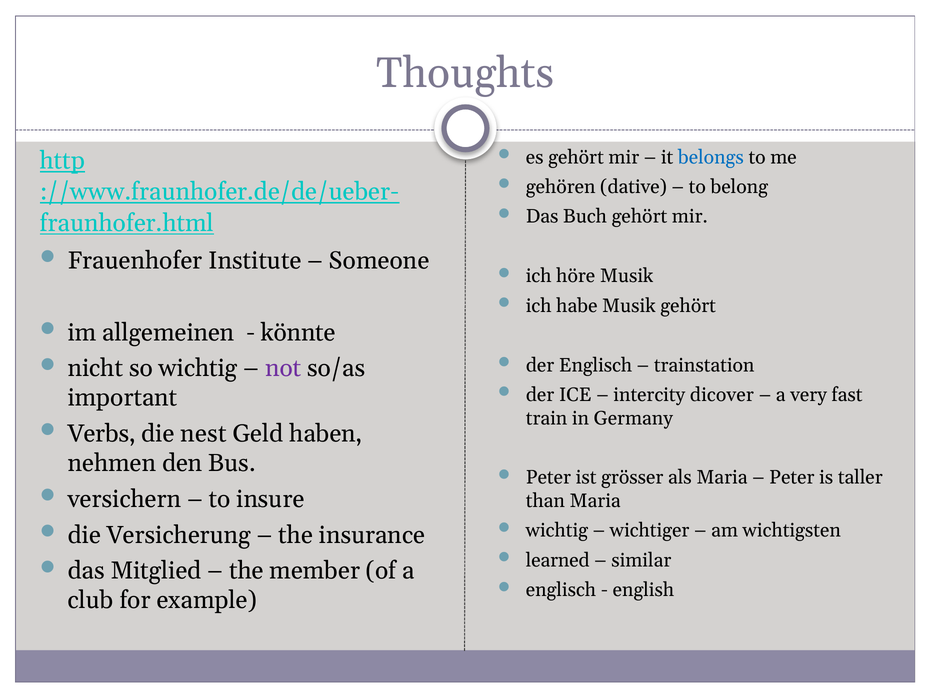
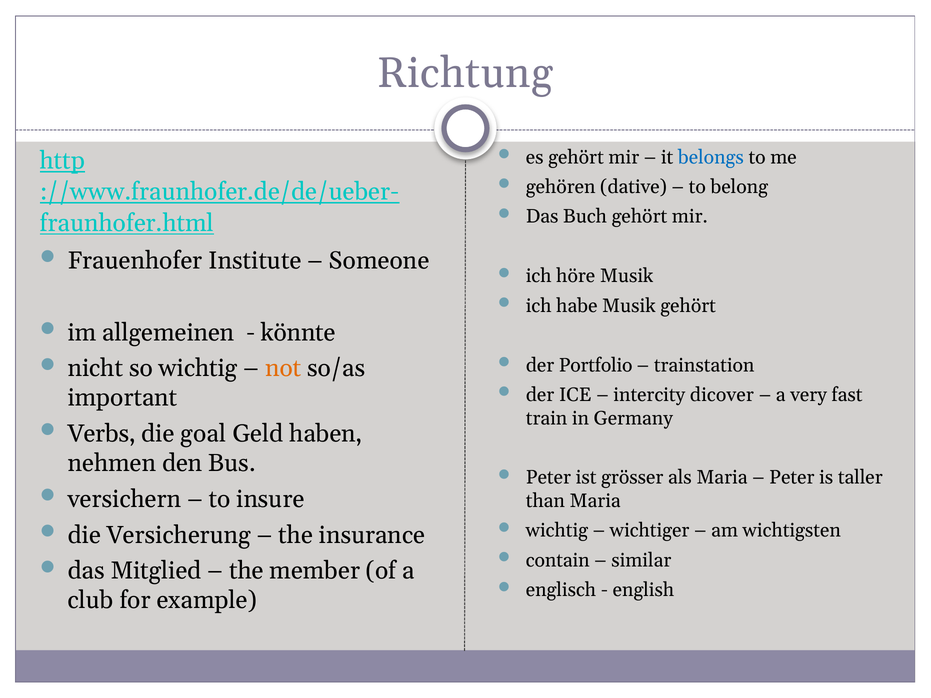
Thoughts: Thoughts -> Richtung (465, 73)
der Englisch: Englisch -> Portfolio (596, 365)
not colour: purple -> orange (283, 368)
nest: nest -> goal (203, 434)
learned: learned -> contain (558, 560)
